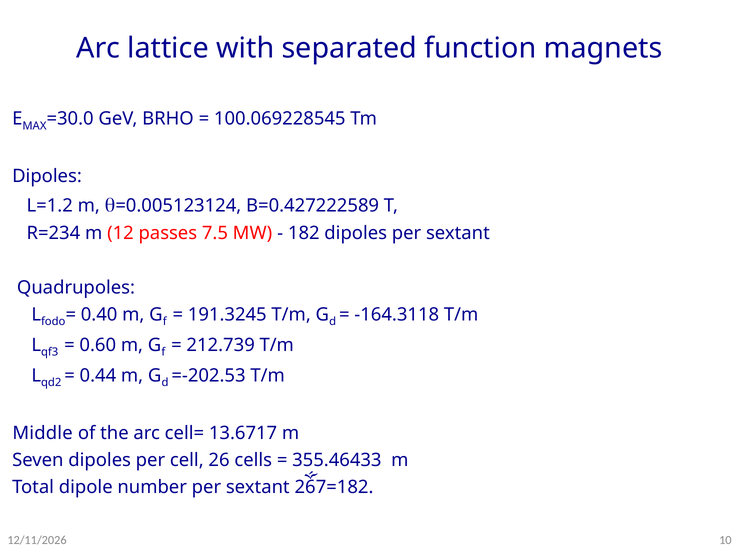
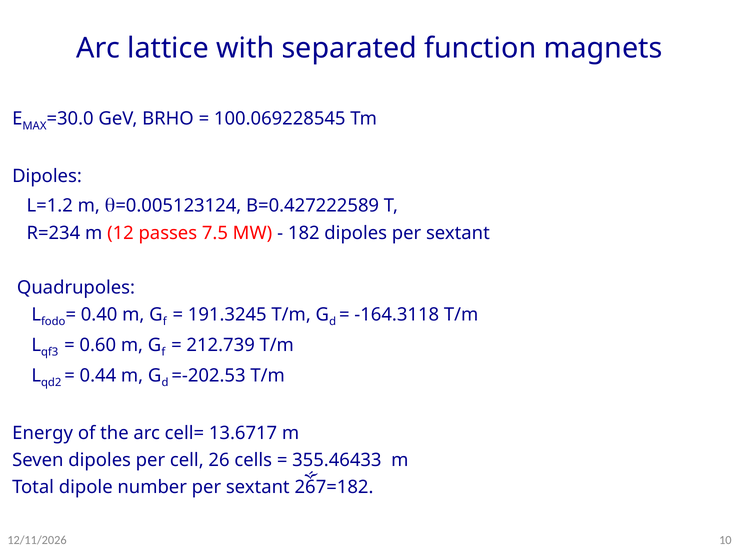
Middle: Middle -> Energy (43, 433)
